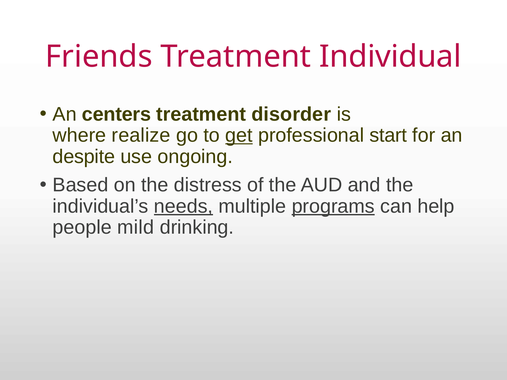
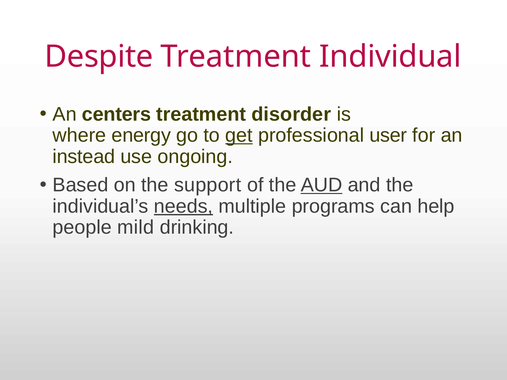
Friends: Friends -> Despite (99, 57)
realize: realize -> energy (141, 136)
start: start -> user (388, 136)
despite: despite -> instead (84, 157)
distress: distress -> support (208, 185)
AUD underline: none -> present (322, 185)
programs underline: present -> none (333, 206)
